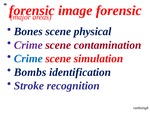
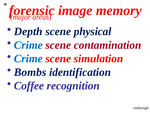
image forensic: forensic -> memory (119, 10)
Bones: Bones -> Depth (28, 31)
Crime colour: purple -> blue (28, 45)
Stroke: Stroke -> Coffee (29, 85)
